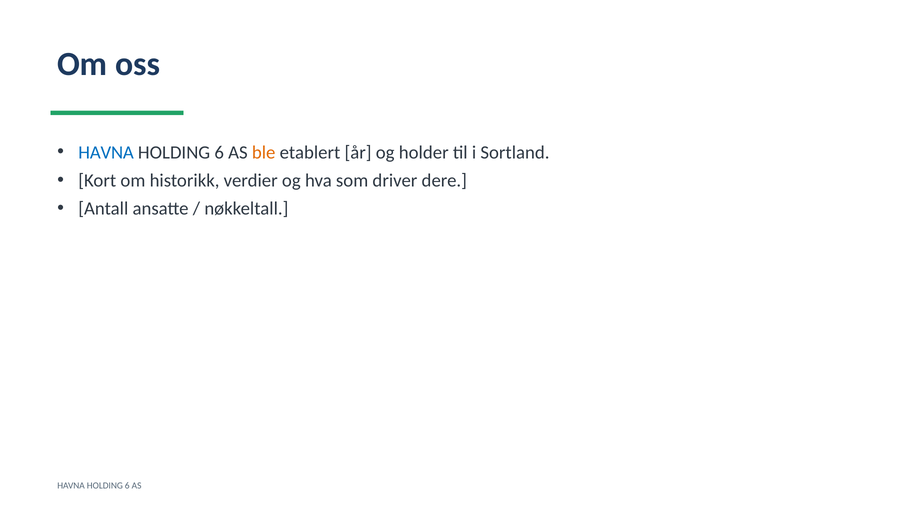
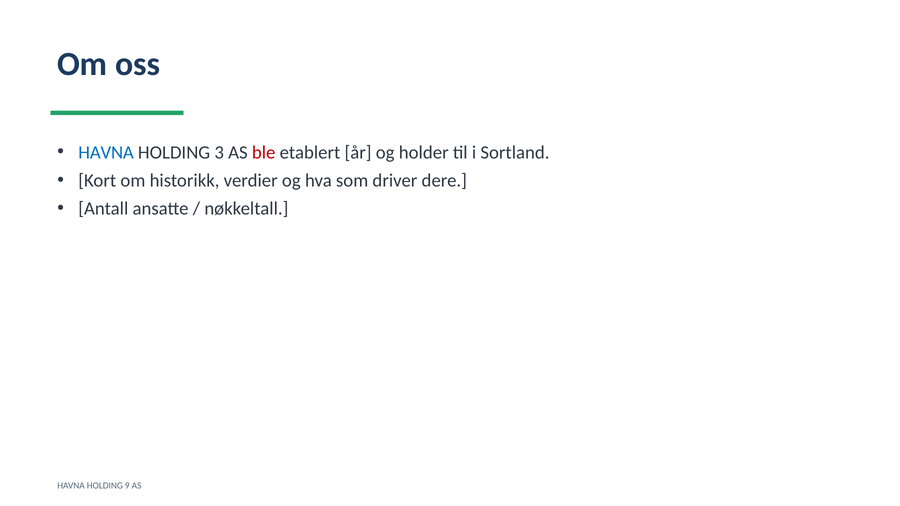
6: 6 -> 3 (219, 152)
ble colour: orange -> red (264, 152)
6: 6 -> 9 (127, 486)
